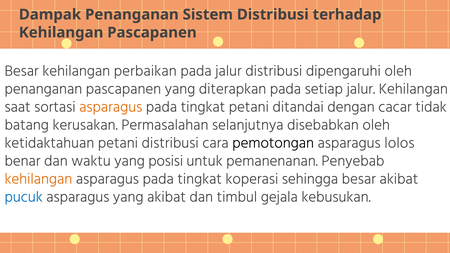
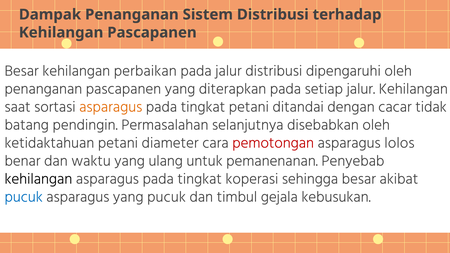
kerusakan: kerusakan -> pendingin (85, 125)
petani distribusi: distribusi -> diameter (170, 143)
pemotongan colour: black -> red (273, 143)
posisi: posisi -> ulang (166, 161)
kehilangan colour: orange -> black (38, 179)
yang akibat: akibat -> pucuk (166, 197)
